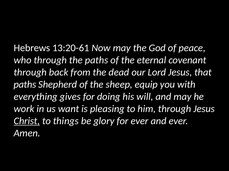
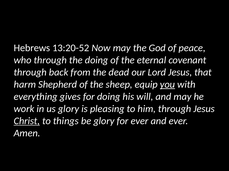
13:20-61: 13:20-61 -> 13:20-52 (71, 48)
the paths: paths -> doing (97, 60)
paths: paths -> harm (25, 85)
you underline: none -> present (167, 85)
us want: want -> glory (69, 109)
